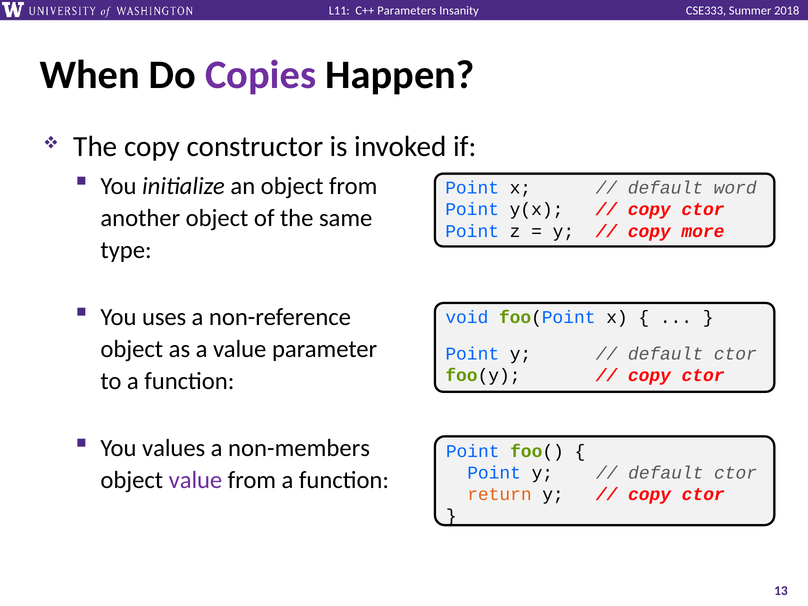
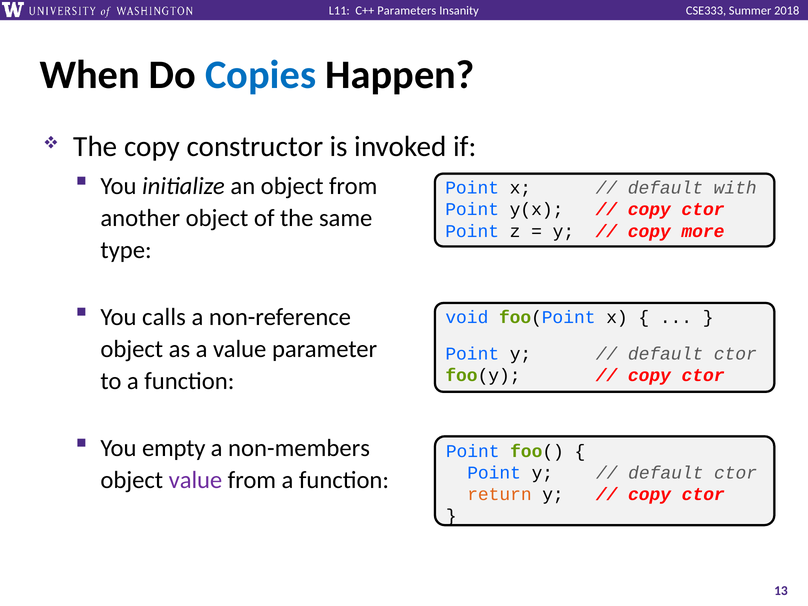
Copies colour: purple -> blue (261, 75)
word: word -> with (735, 188)
uses: uses -> calls (164, 317)
values: values -> empty (174, 448)
